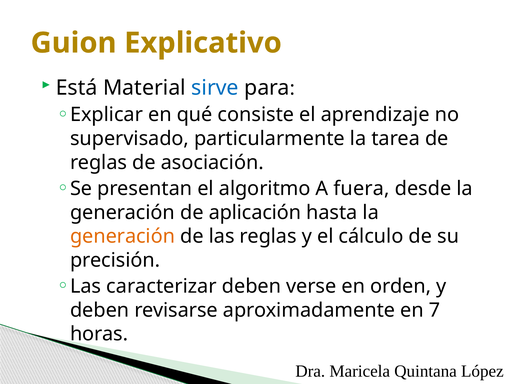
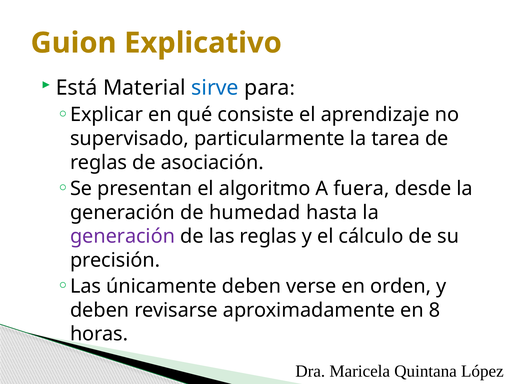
aplicación: aplicación -> humedad (255, 212)
generación colour: orange -> purple (123, 236)
caracterizar: caracterizar -> únicamente (162, 286)
7: 7 -> 8 (435, 310)
